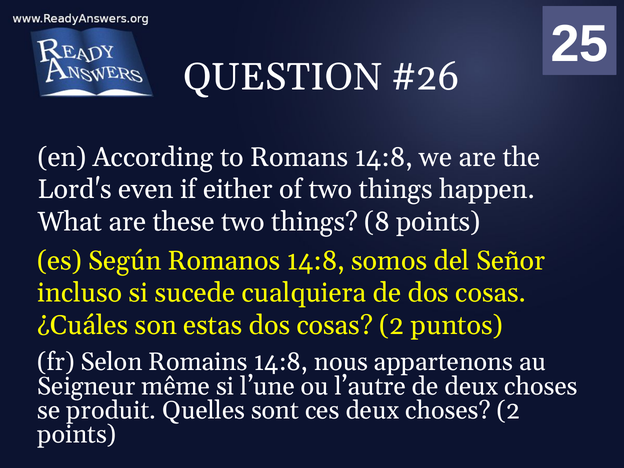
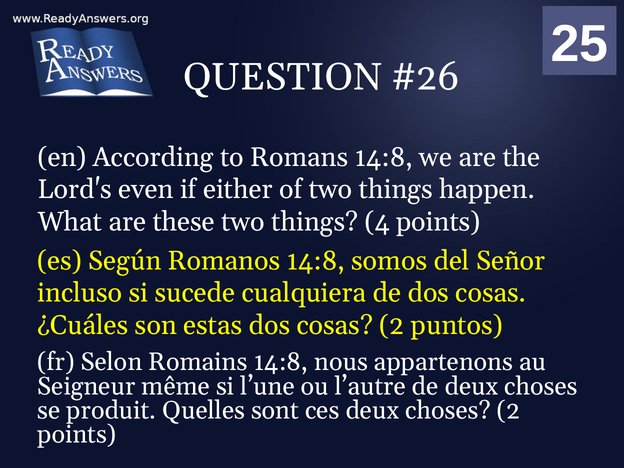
8: 8 -> 4 (377, 222)
